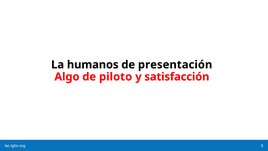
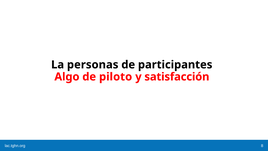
humanos: humanos -> personas (93, 65)
presentación: presentación -> participantes (175, 65)
